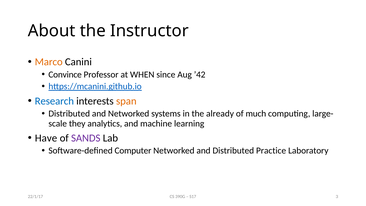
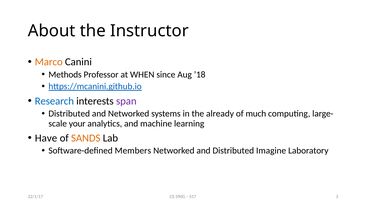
Convince: Convince -> Methods (65, 74)
’42: ’42 -> ’18 (200, 74)
span colour: orange -> purple (126, 101)
they: they -> your (77, 123)
SANDS colour: purple -> orange (86, 138)
Computer: Computer -> Members (133, 151)
Practice: Practice -> Imagine (271, 151)
